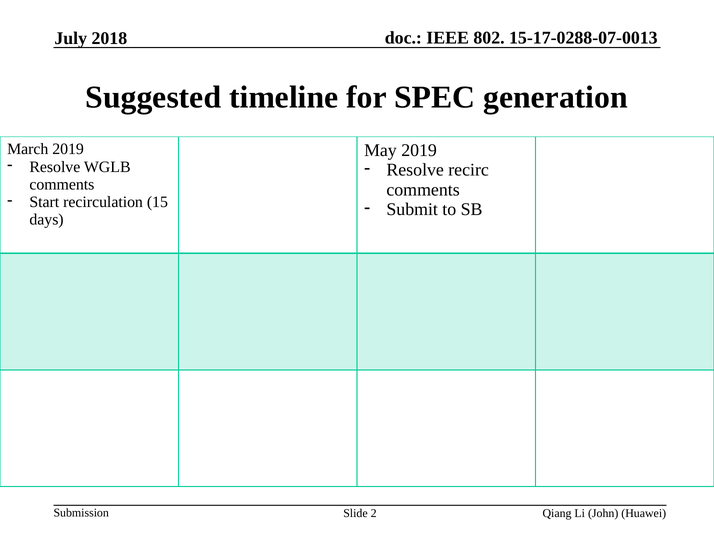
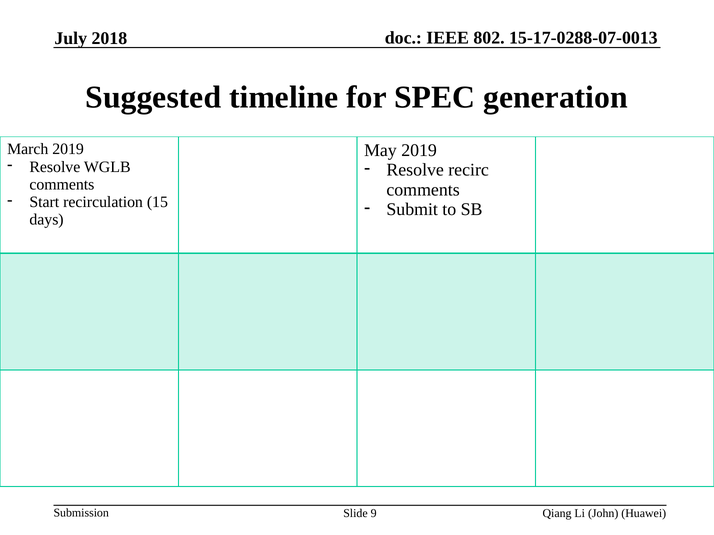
2: 2 -> 9 (374, 514)
